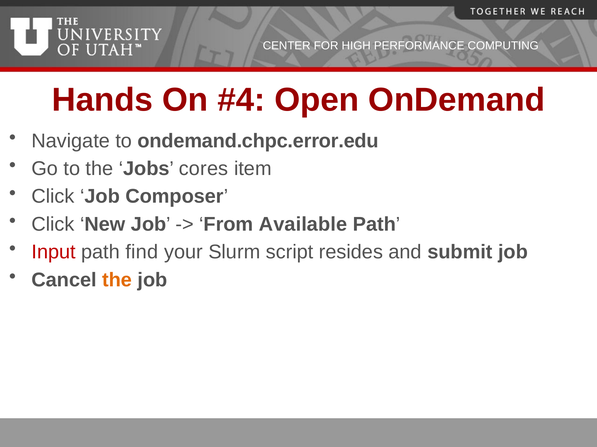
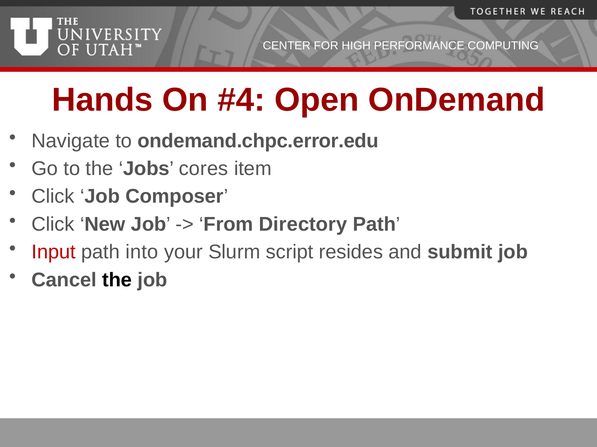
Available: Available -> Directory (303, 225)
find: find -> into (142, 252)
the colour: orange -> black (117, 280)
